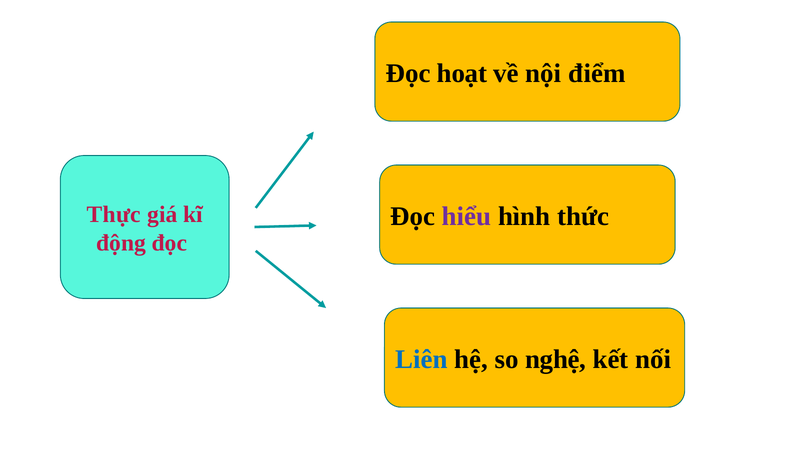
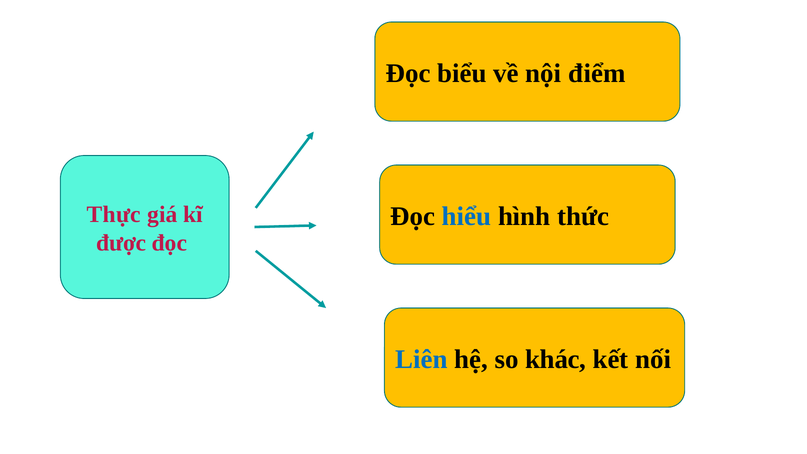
hoạt: hoạt -> biểu (462, 73)
hiểu colour: purple -> blue (467, 216)
động: động -> được (121, 243)
nghệ: nghệ -> khác (556, 359)
